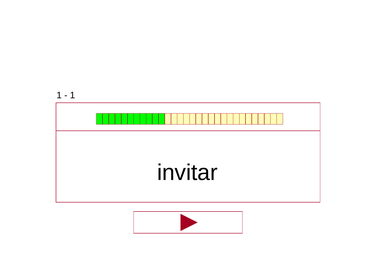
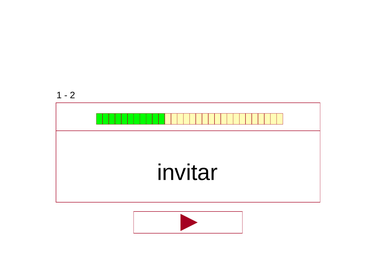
1: 1 -> 2 (73, 95)
